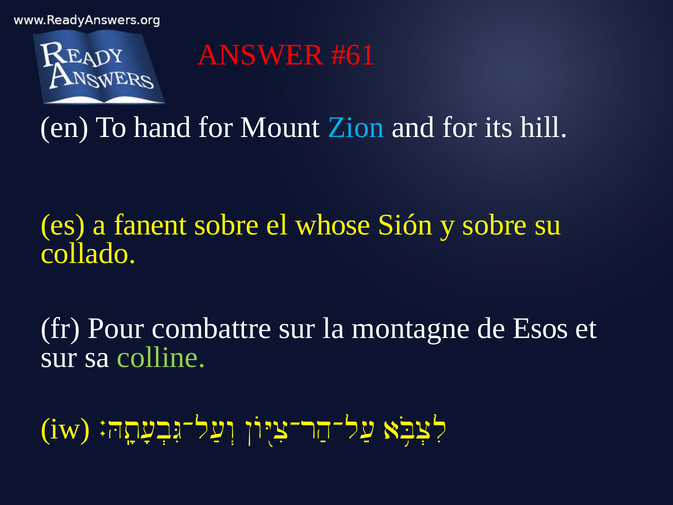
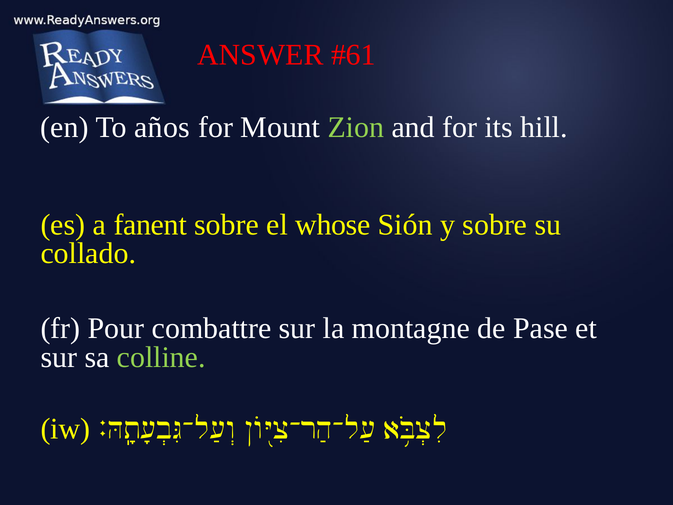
hand: hand -> años (162, 127)
Zion colour: light blue -> light green (356, 127)
Esos: Esos -> Pase (541, 328)
